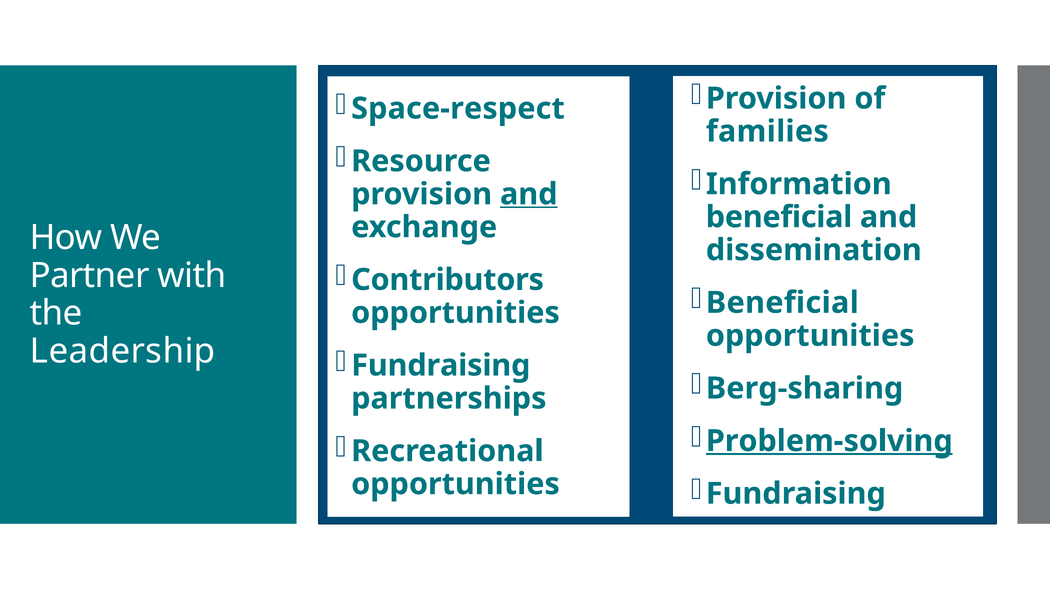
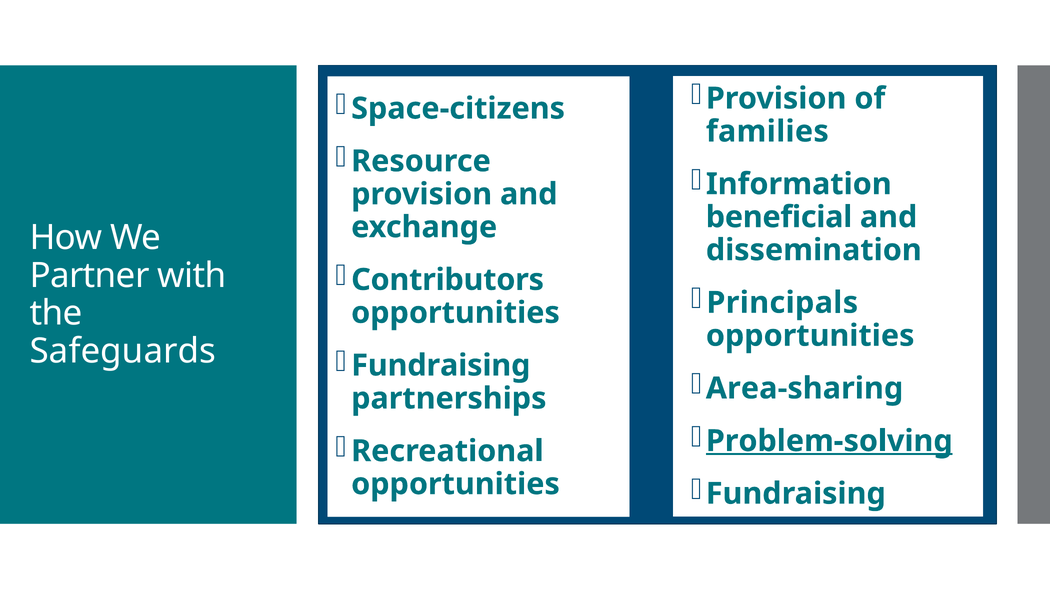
Space-respect: Space-respect -> Space-citizens (458, 109)
and underline: present -> none (529, 194)
Beneficial: Beneficial -> Principals (782, 303)
Leadership: Leadership -> Safeguards (123, 351)
Berg-sharing: Berg-sharing -> Area-sharing (805, 389)
